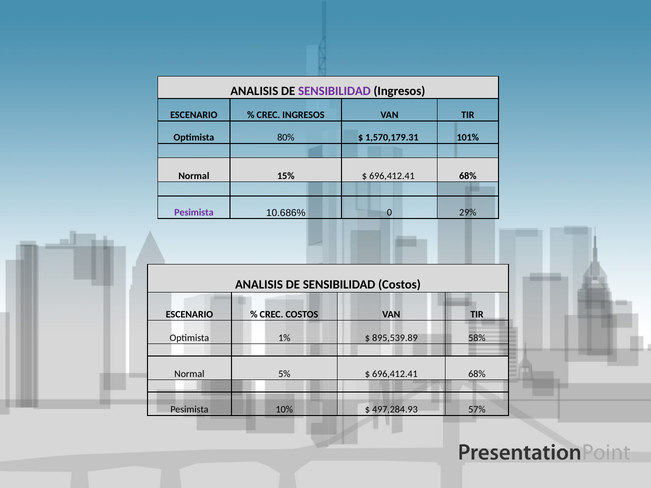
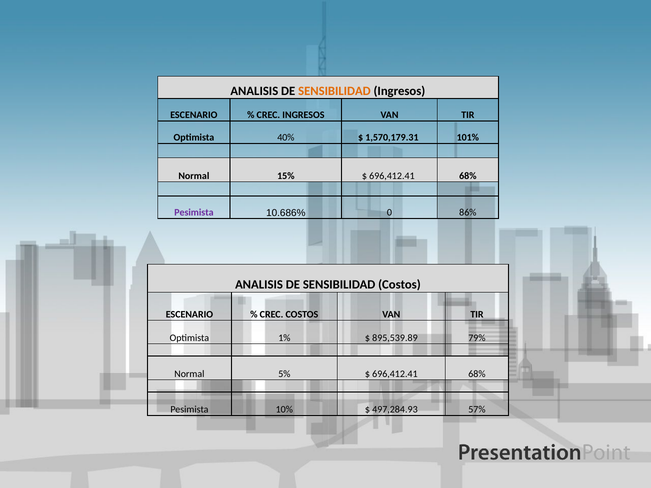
SENSIBILIDAD colour: purple -> orange (334, 91)
80%: 80% -> 40% (286, 138)
29%: 29% -> 86% (468, 213)
58%: 58% -> 79% (477, 338)
